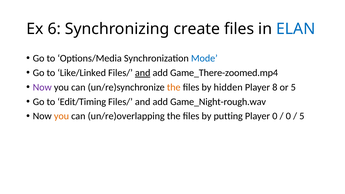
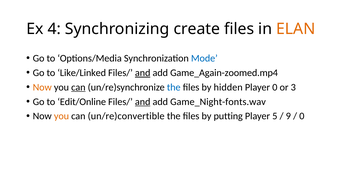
6: 6 -> 4 (54, 29)
ELAN colour: blue -> orange (296, 29)
Game_There-zoomed.mp4: Game_There-zoomed.mp4 -> Game_Again-zoomed.mp4 (224, 73)
Now colour: purple -> orange (42, 87)
can underline: none -> present (78, 87)
the colour: orange -> blue (174, 87)
Player 8: 8 -> 0 (275, 87)
or 5: 5 -> 3 (293, 87)
Edit/Timing: Edit/Timing -> Edit/Online (82, 102)
and underline: none -> present (143, 102)
Game_Night-rough.wav: Game_Night-rough.wav -> Game_Night-fonts.wav (218, 102)
un/re)overlapping: un/re)overlapping -> un/re)convertible (126, 116)
Player 0: 0 -> 5 (275, 116)
0: 0 -> 9 (288, 116)
5: 5 -> 0 (302, 116)
